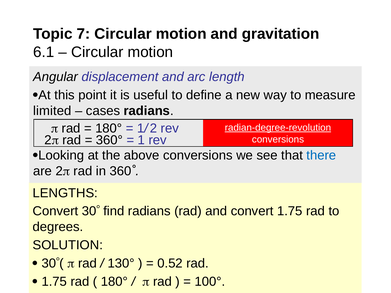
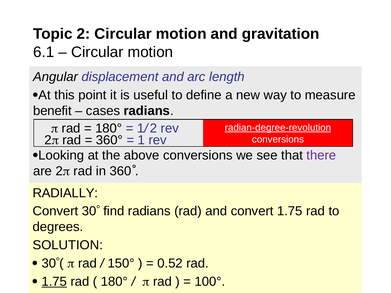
Topic 7: 7 -> 2 (83, 34)
limited: limited -> benefit (52, 111)
there colour: blue -> purple (321, 156)
LENGTHS: LENGTHS -> RADIALLY (65, 193)
130°: 130° -> 150° (121, 263)
1.75 underline: none -> present (54, 282)
